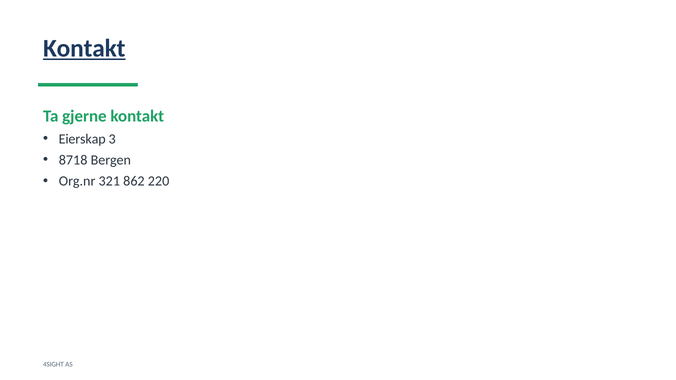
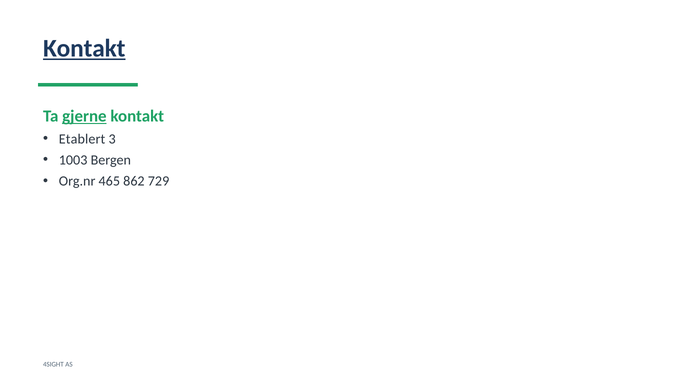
gjerne underline: none -> present (84, 116)
Eierskap: Eierskap -> Etablert (82, 139)
8718: 8718 -> 1003 (73, 160)
321: 321 -> 465 (109, 181)
220: 220 -> 729 (159, 181)
